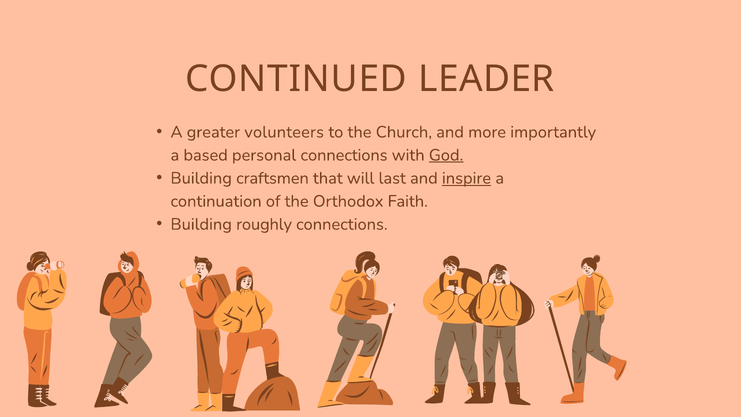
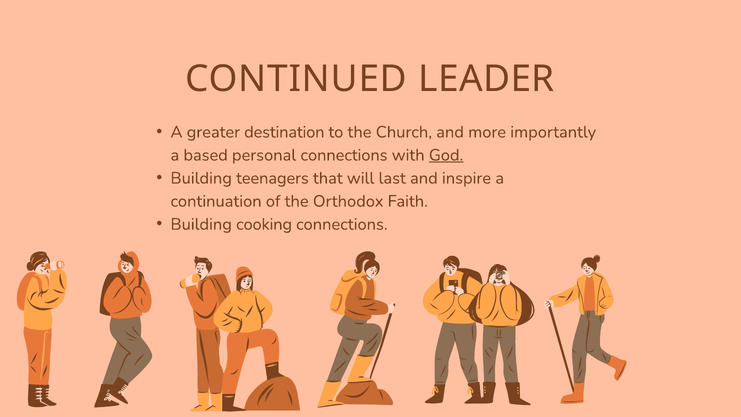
volunteers: volunteers -> destination (284, 132)
craftsmen: craftsmen -> teenagers (272, 178)
inspire underline: present -> none (467, 178)
roughly: roughly -> cooking (264, 224)
